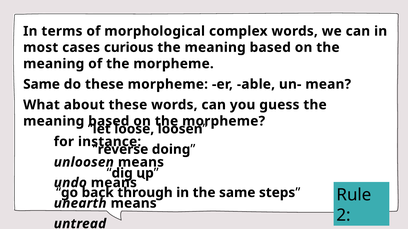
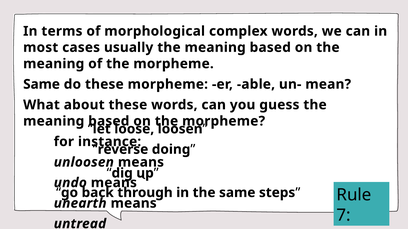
curious: curious -> usually (129, 48)
2: 2 -> 7 (344, 216)
